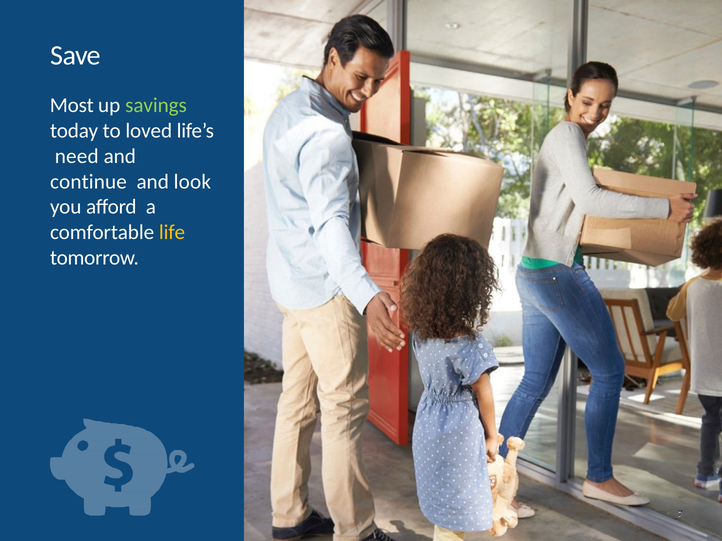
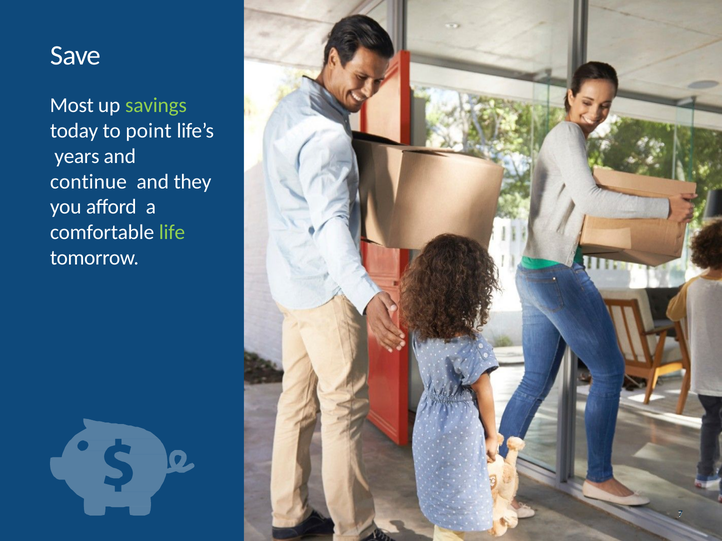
loved: loved -> point (149, 131)
need: need -> years (77, 156)
look: look -> they (193, 182)
life colour: yellow -> light green (172, 233)
